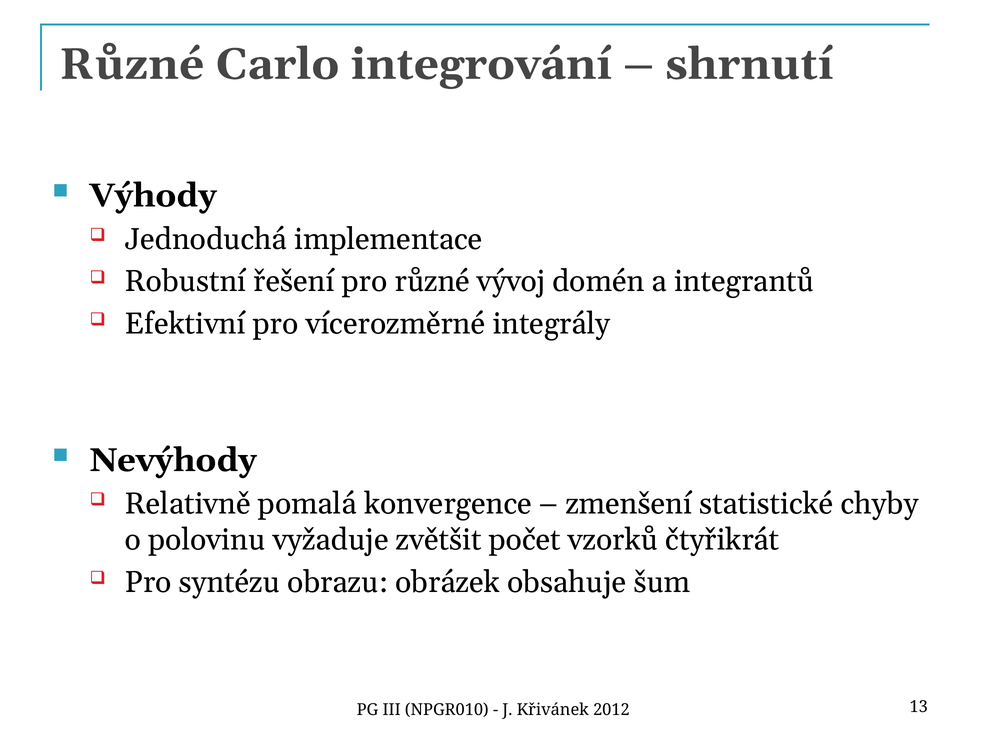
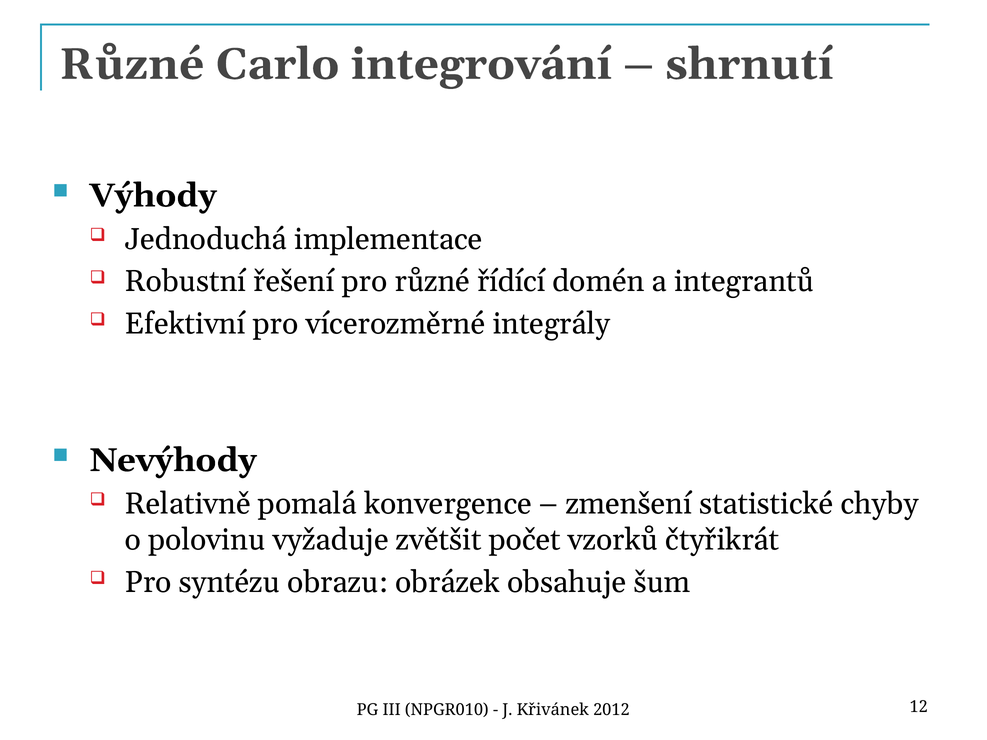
vývoj: vývoj -> řídící (511, 281)
13: 13 -> 12 (919, 707)
